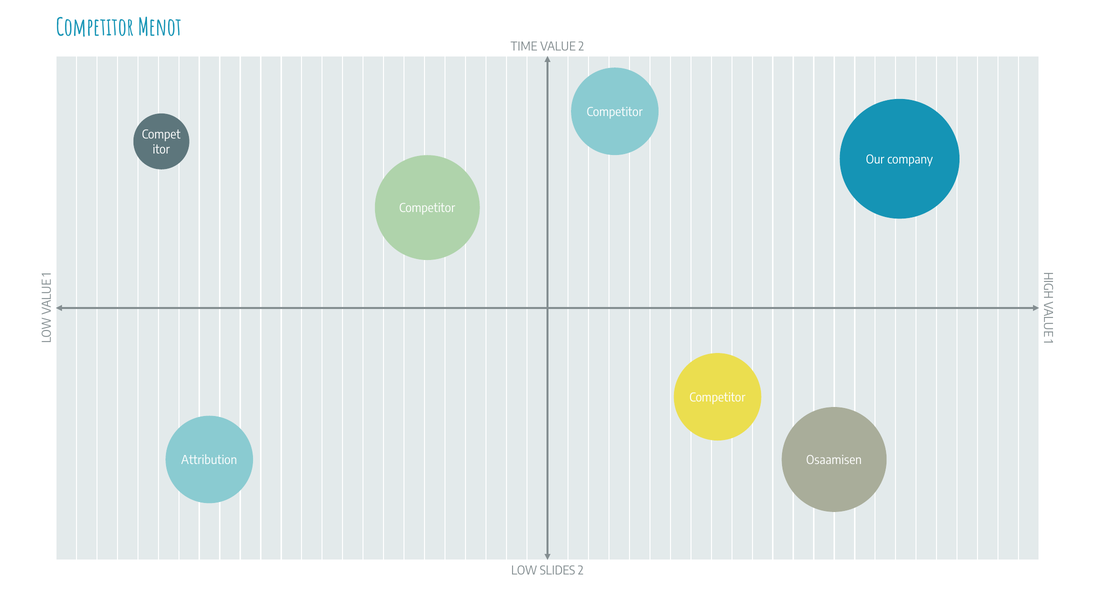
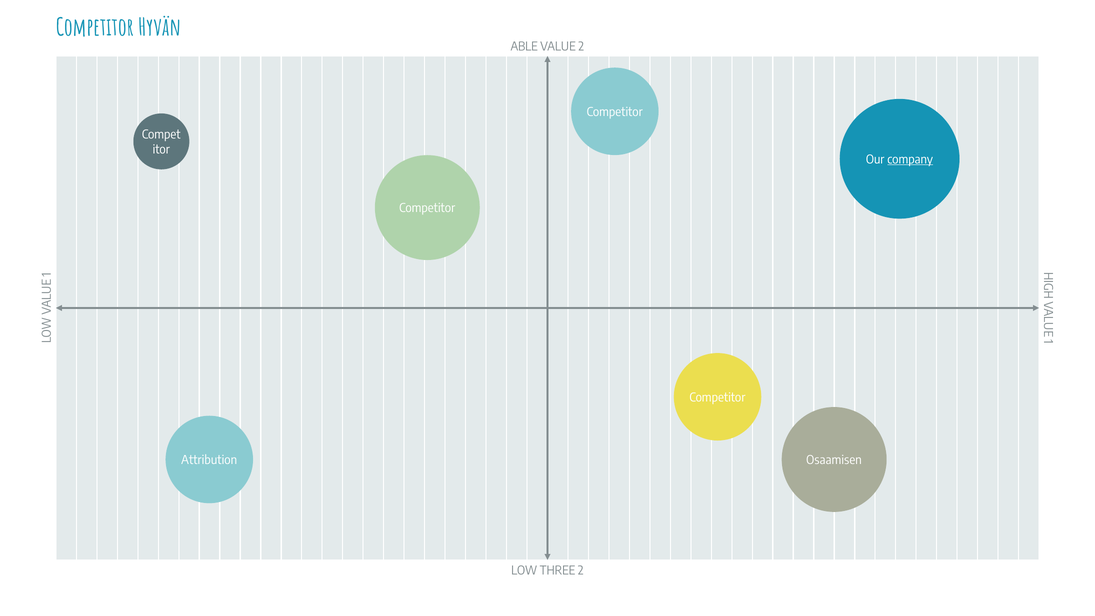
Menot: Menot -> Hyvän (160, 28)
TIME: TIME -> ABLE (524, 47)
company underline: none -> present (910, 160)
SLIDES: SLIDES -> THREE (558, 571)
